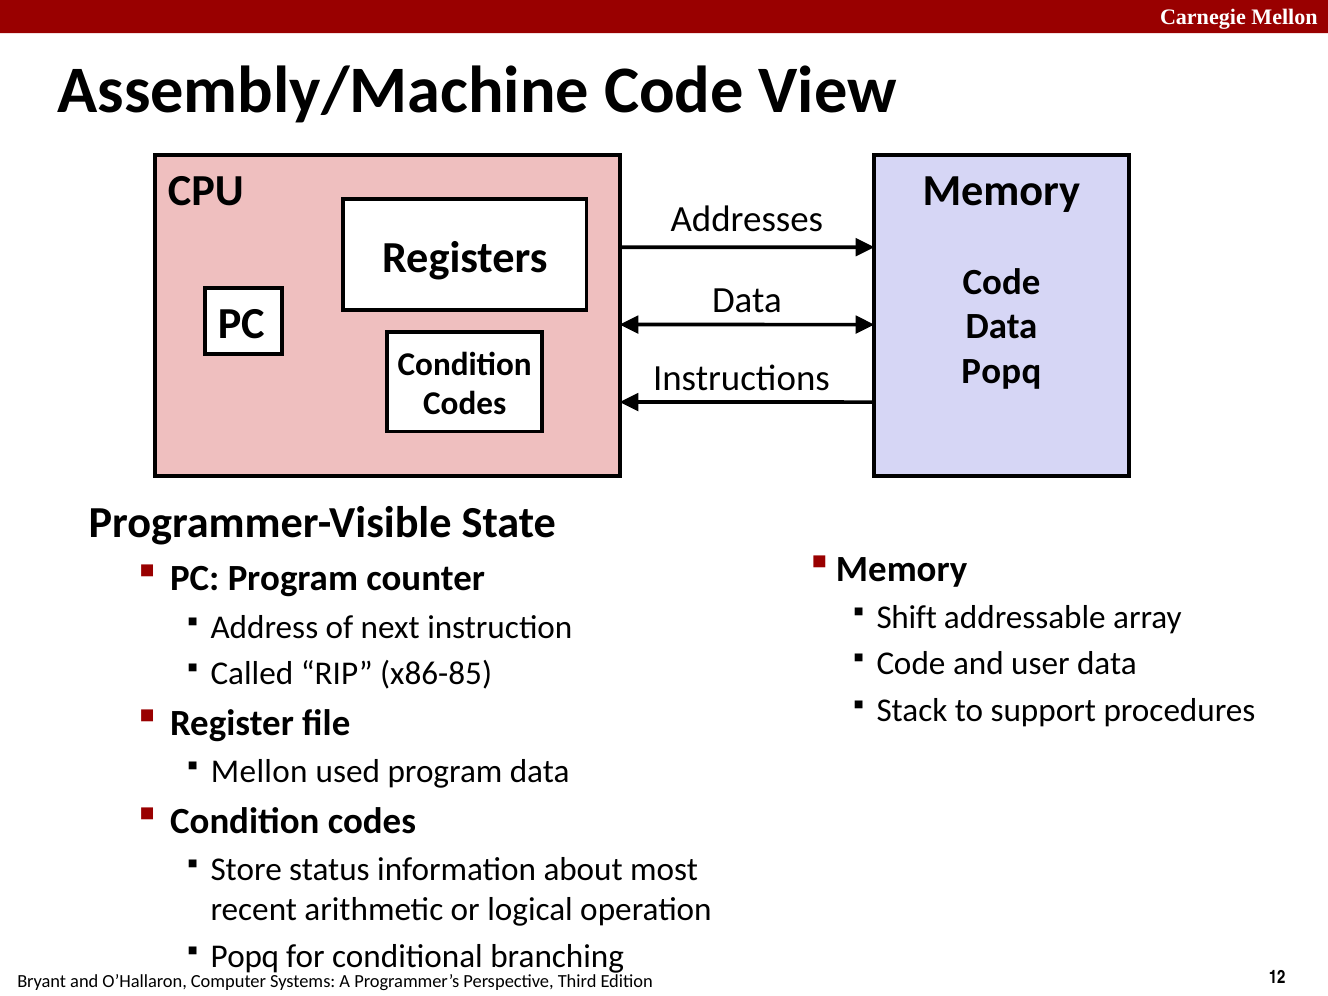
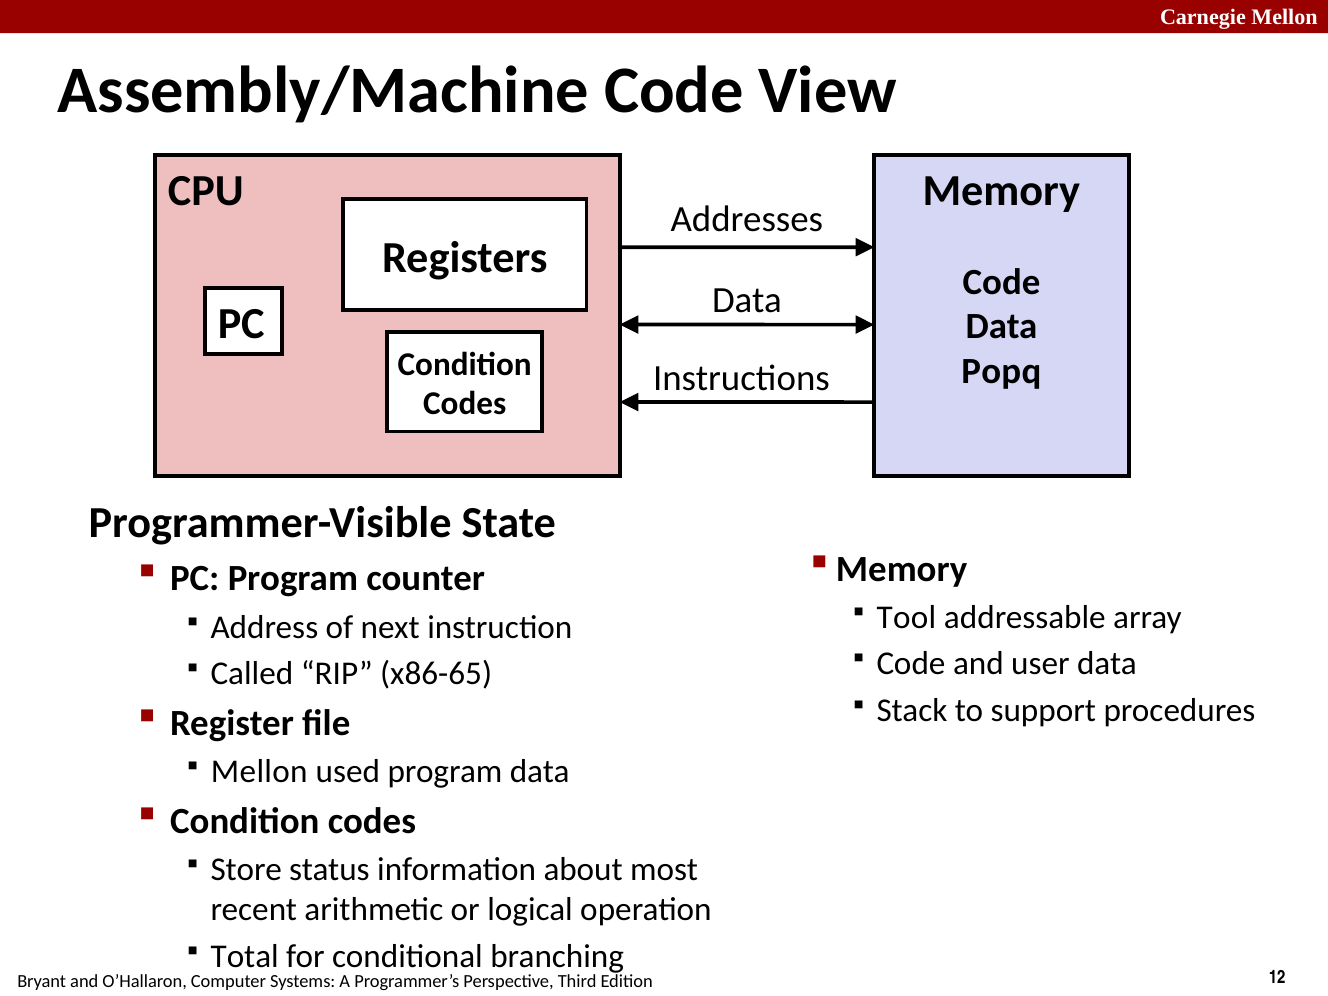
Shift: Shift -> Tool (906, 617)
x86-85: x86-85 -> x86-65 (436, 674)
Popq: Popq -> Total (245, 956)
